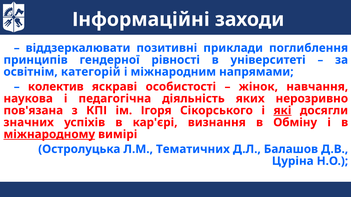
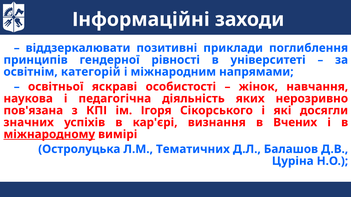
колектив: колектив -> освітньої (56, 87)
які underline: present -> none (282, 111)
Обміну: Обміну -> Вчених (295, 123)
